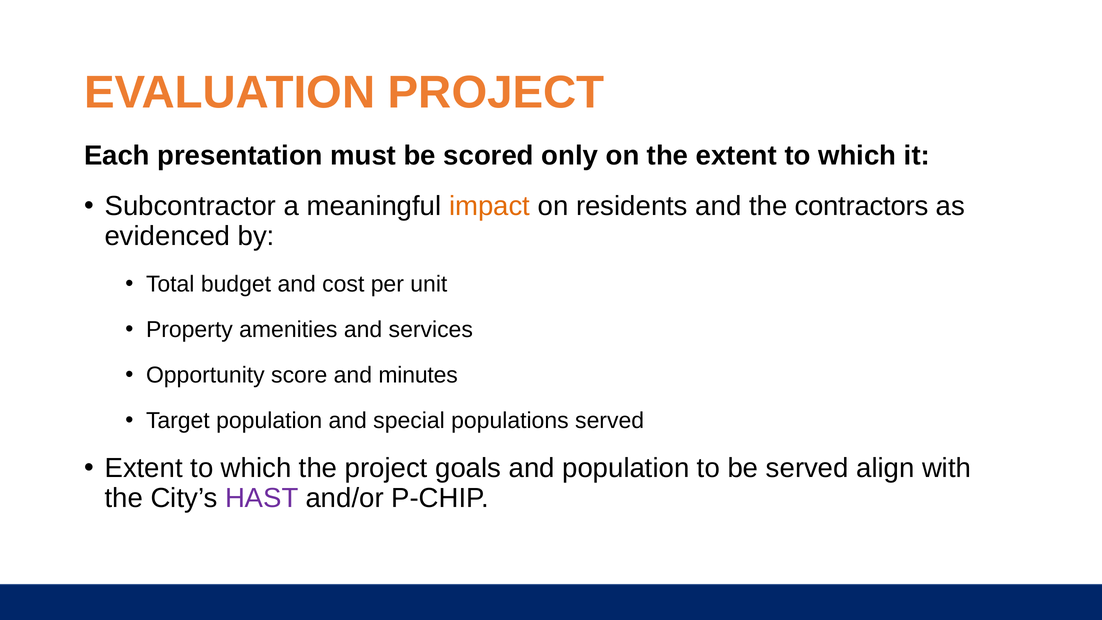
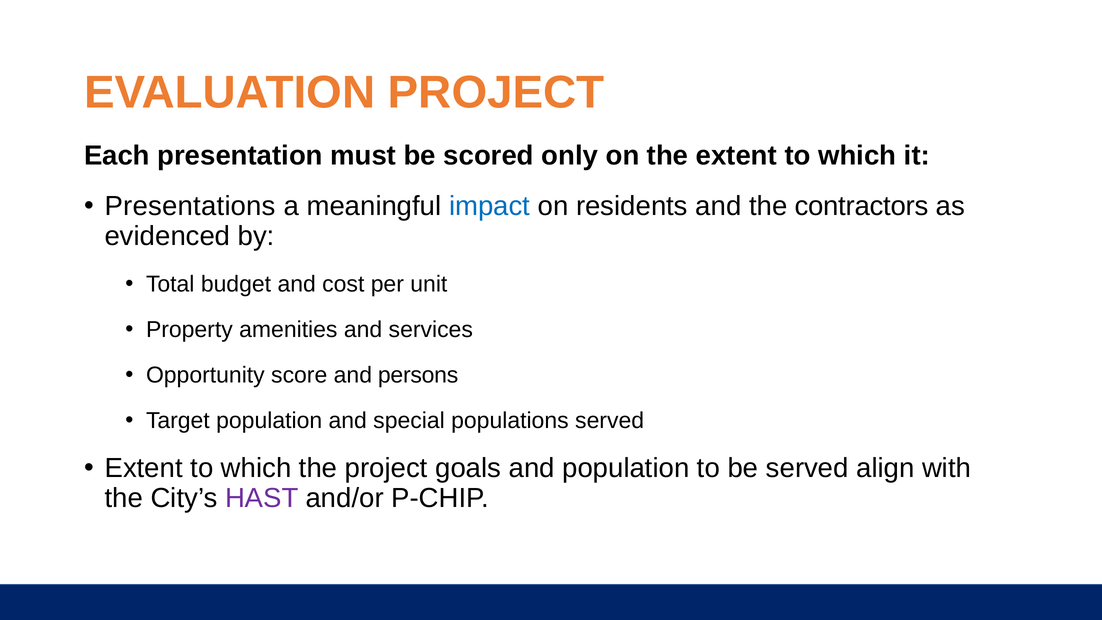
Subcontractor: Subcontractor -> Presentations (190, 206)
impact colour: orange -> blue (490, 206)
minutes: minutes -> persons (418, 375)
